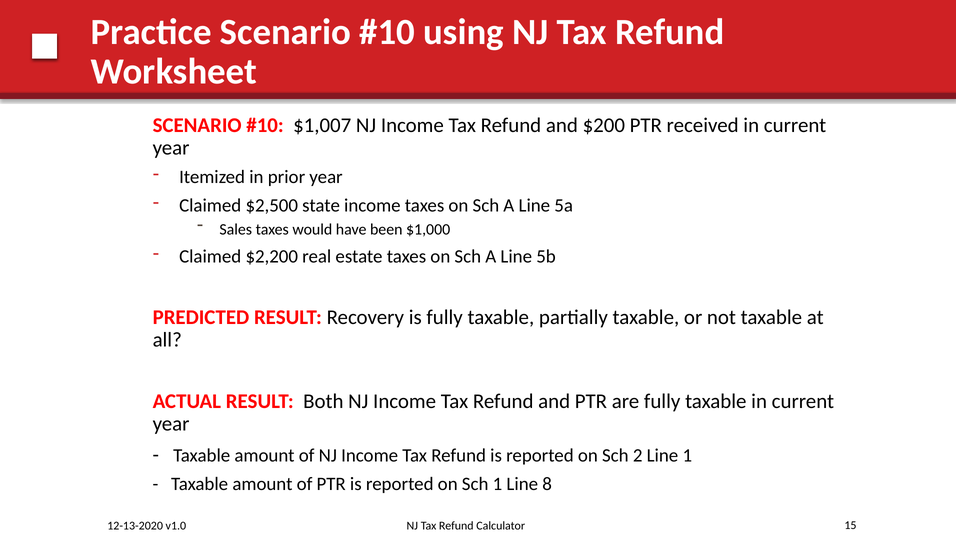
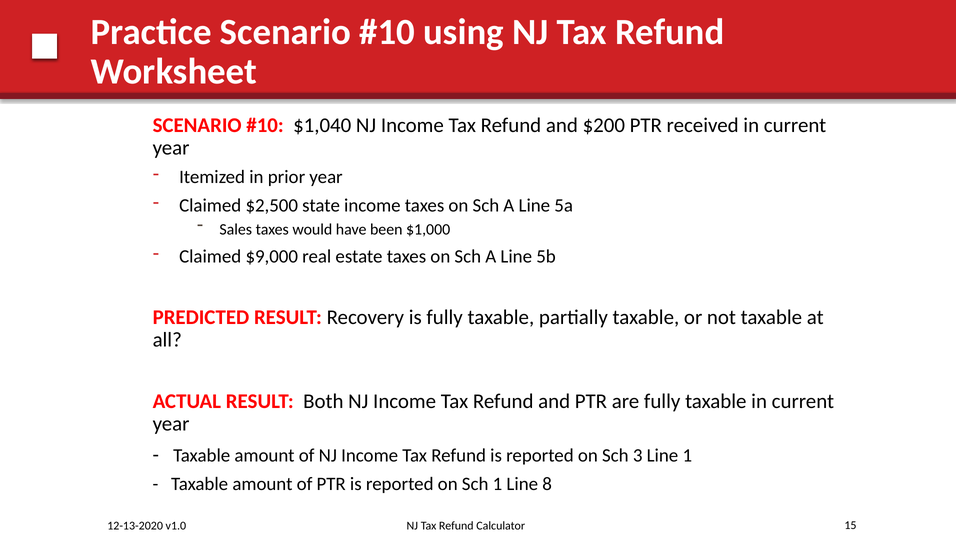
$1,007: $1,007 -> $1,040 (322, 125)
$2,200: $2,200 -> $9,000 (272, 257)
2: 2 -> 3 (638, 455)
